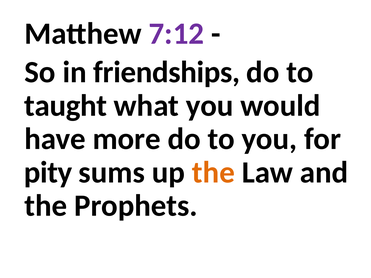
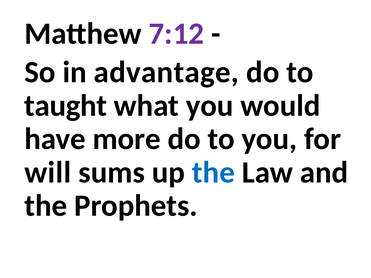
friendships: friendships -> advantage (166, 72)
pity: pity -> will (48, 173)
the colour: orange -> blue (213, 173)
